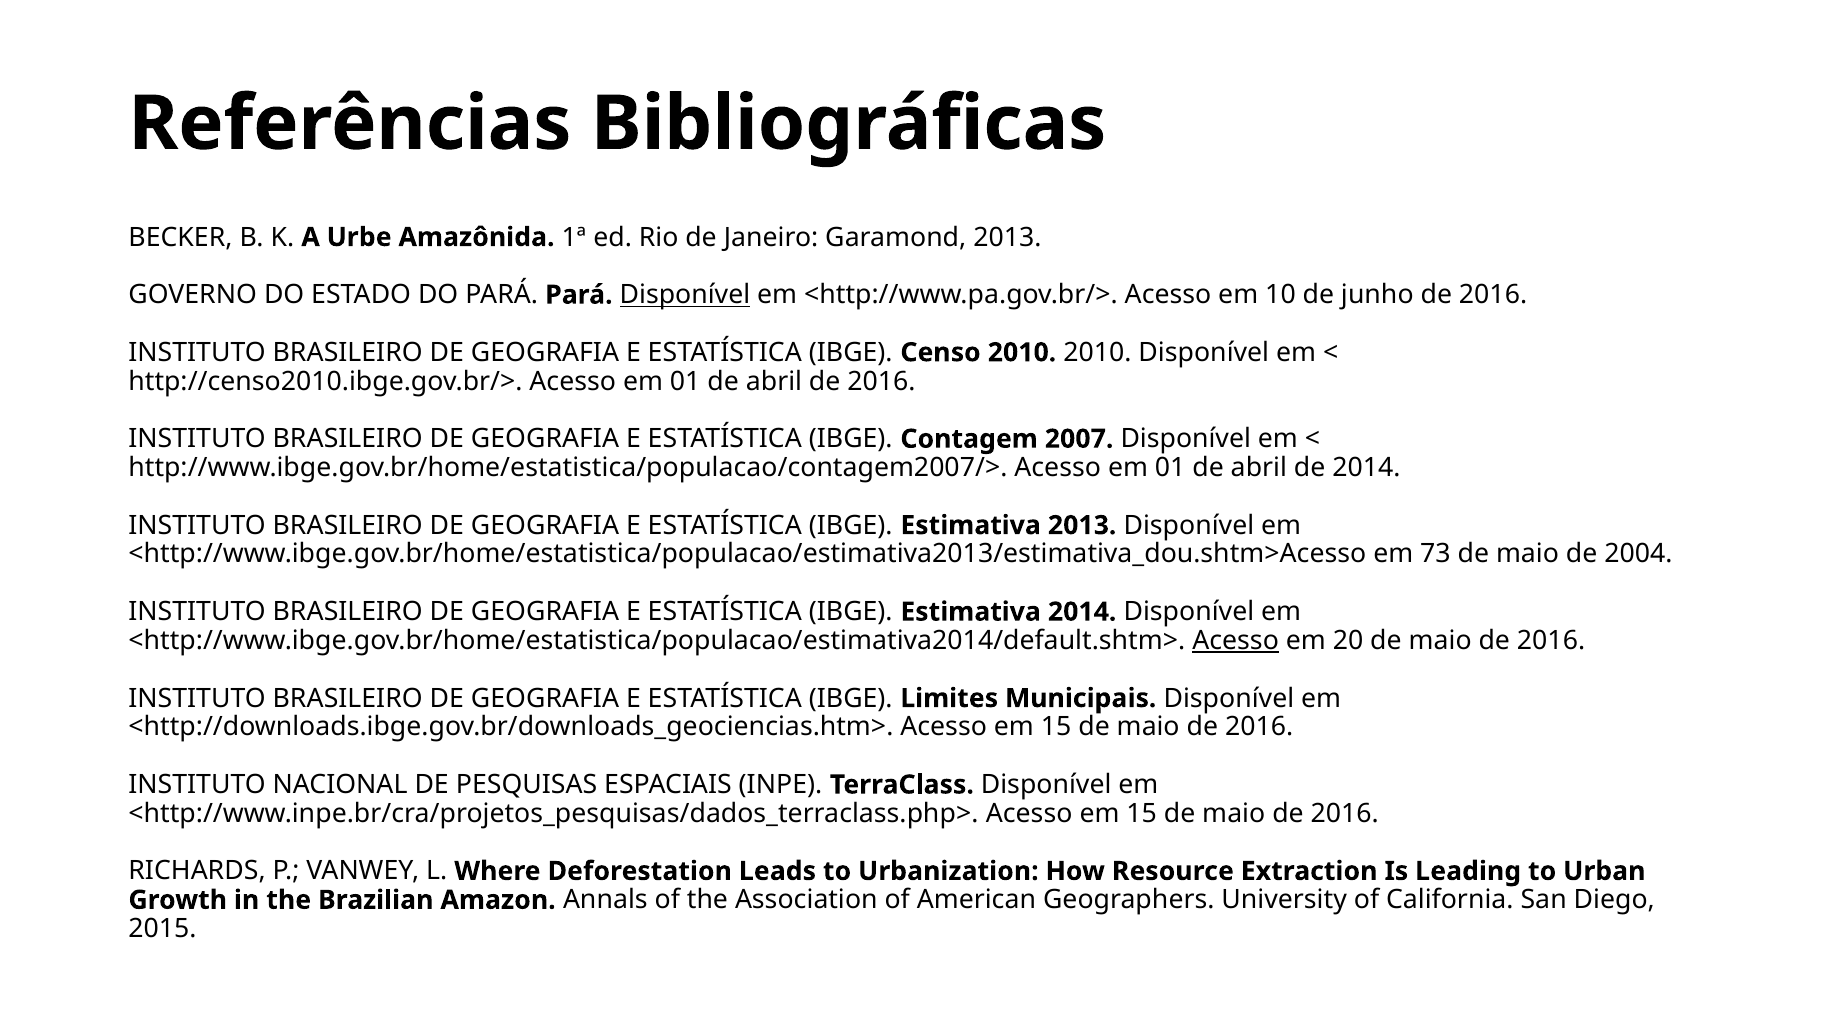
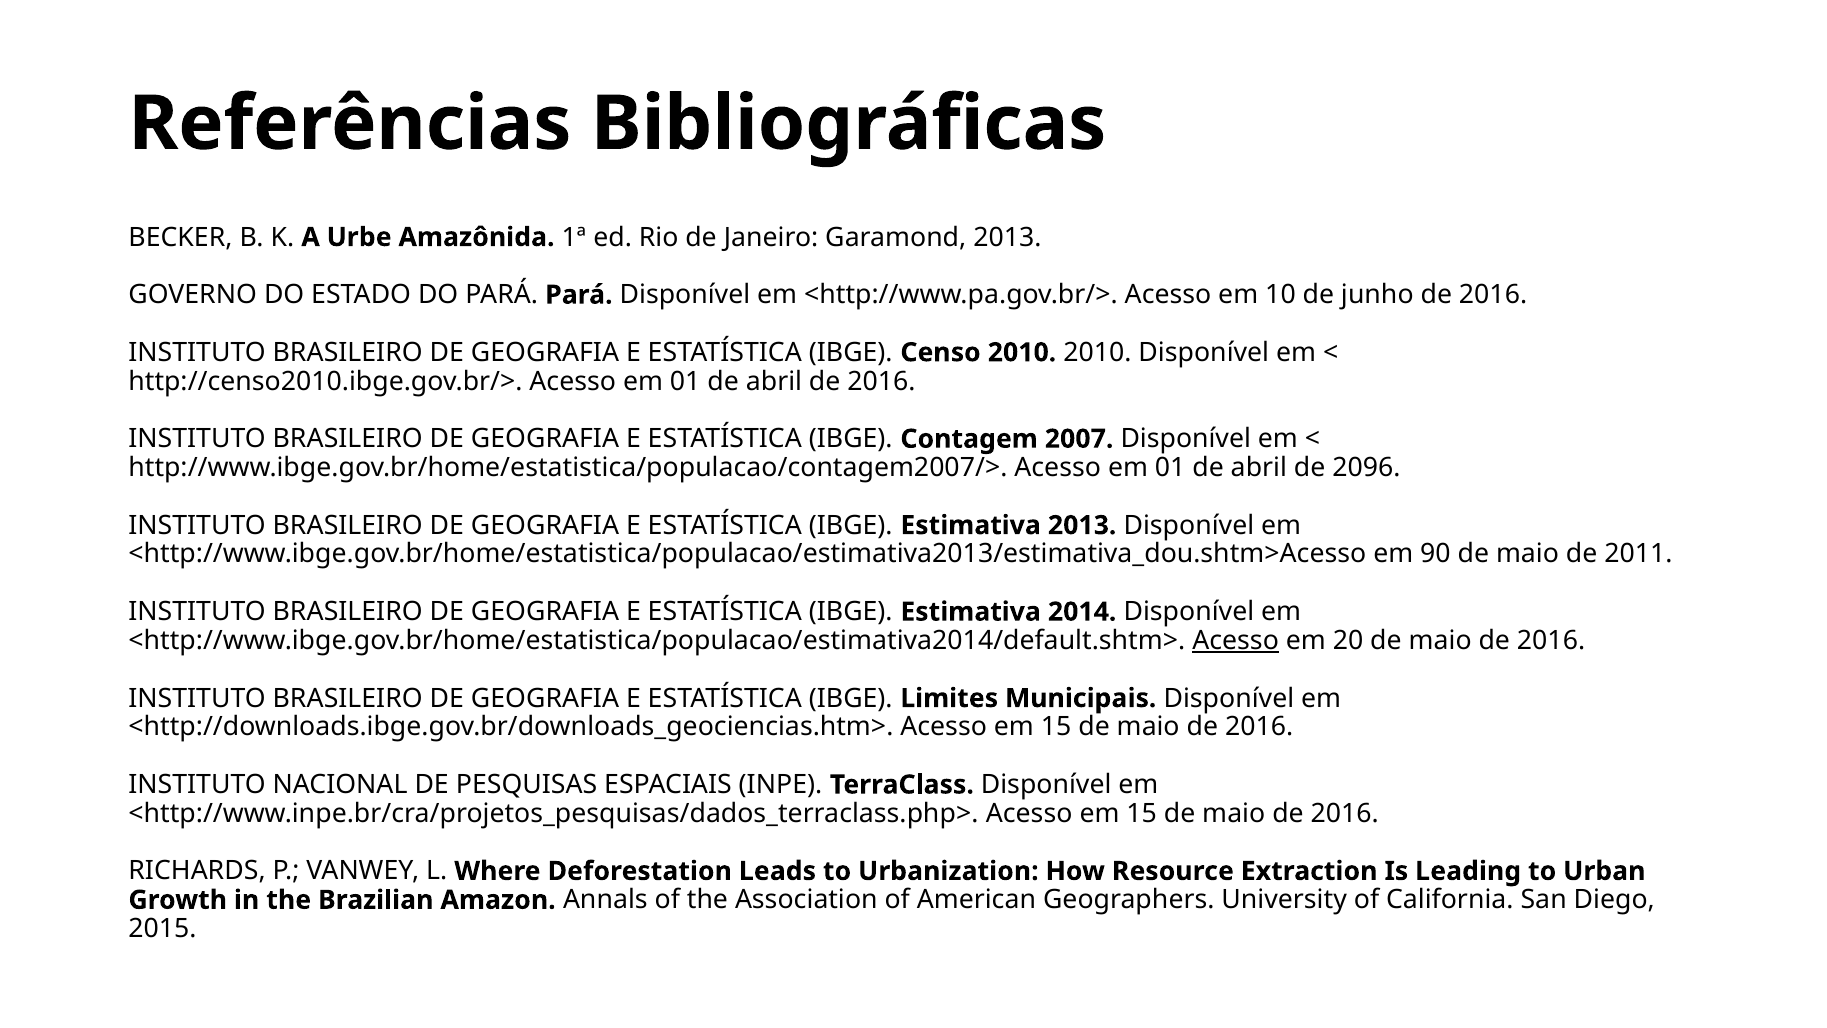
Disponível underline: present -> none (685, 295)
de 2014: 2014 -> 2096 (1366, 468)
73: 73 -> 90 (1435, 554)
2004: 2004 -> 2011 (1638, 554)
